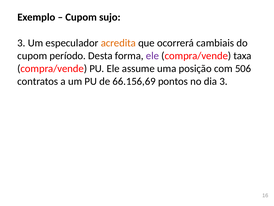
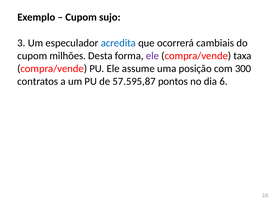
acredita colour: orange -> blue (118, 43)
período: período -> milhões (68, 56)
506: 506 -> 300 (243, 68)
66.156,69: 66.156,69 -> 57.595,87 (134, 81)
dia 3: 3 -> 6 (223, 81)
